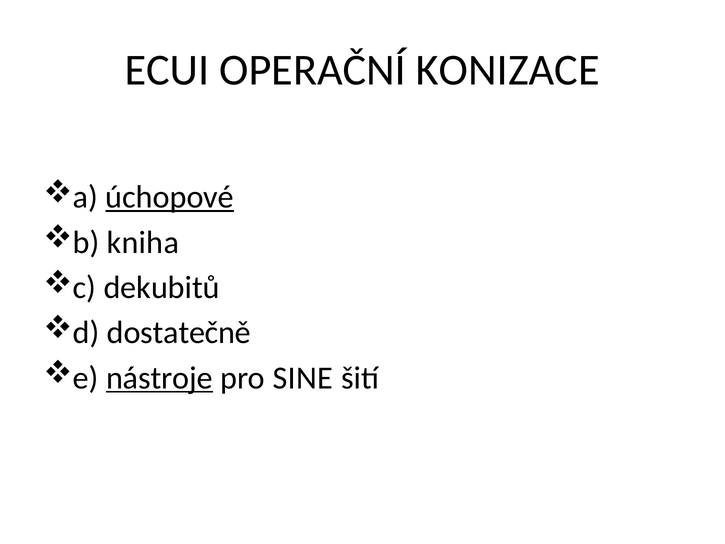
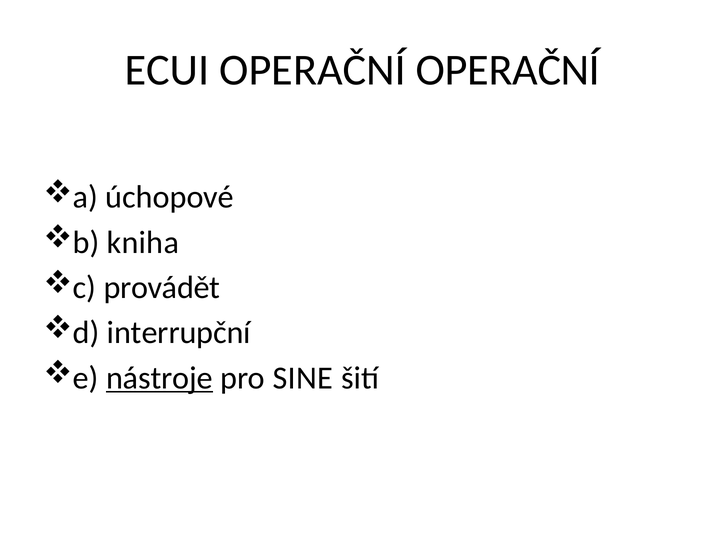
OPERAČNÍ KONIZACE: KONIZACE -> OPERAČNÍ (508, 70)
úchopové underline: present -> none (170, 197)
dekubitů: dekubitů -> provádět (162, 287)
dostatečně: dostatečně -> interrupční (179, 333)
